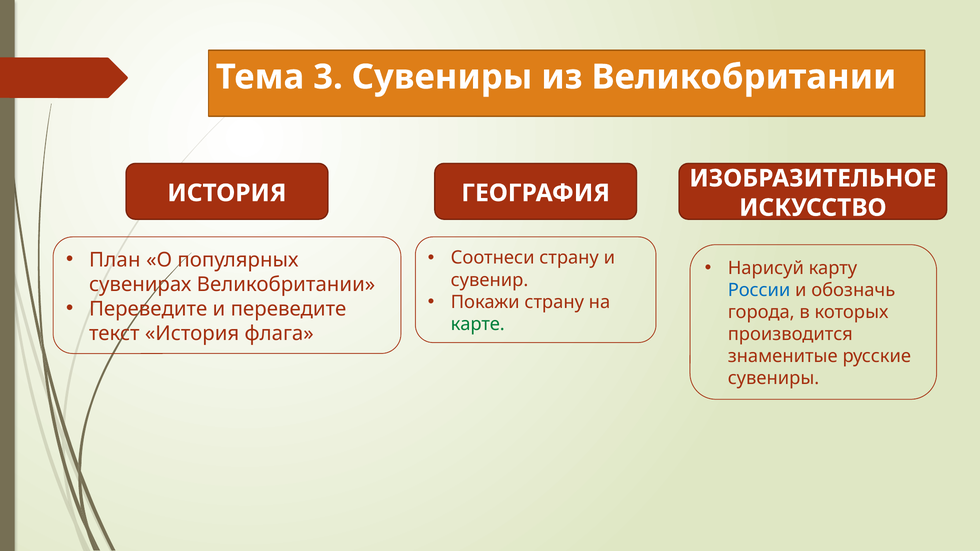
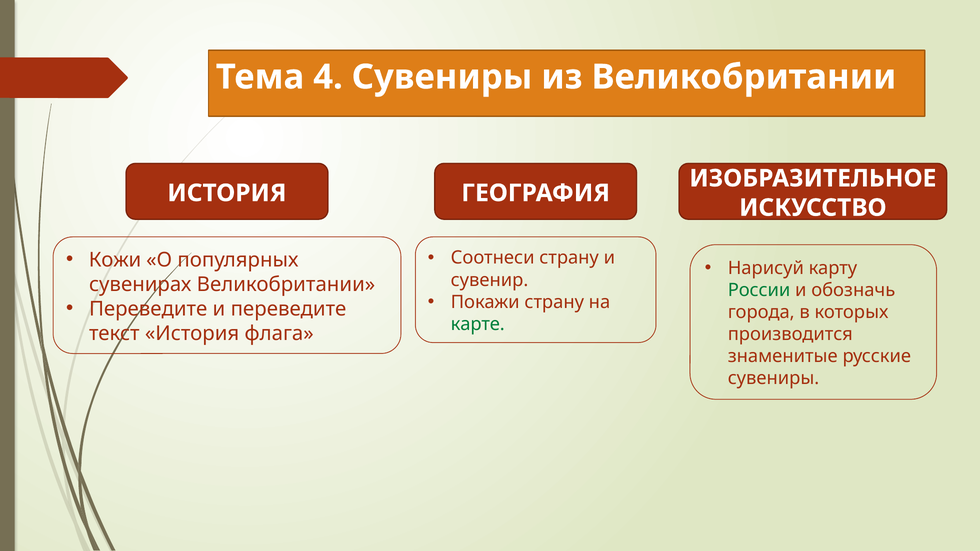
3: 3 -> 4 (328, 77)
План: План -> Кожи (115, 260)
России colour: blue -> green (759, 290)
